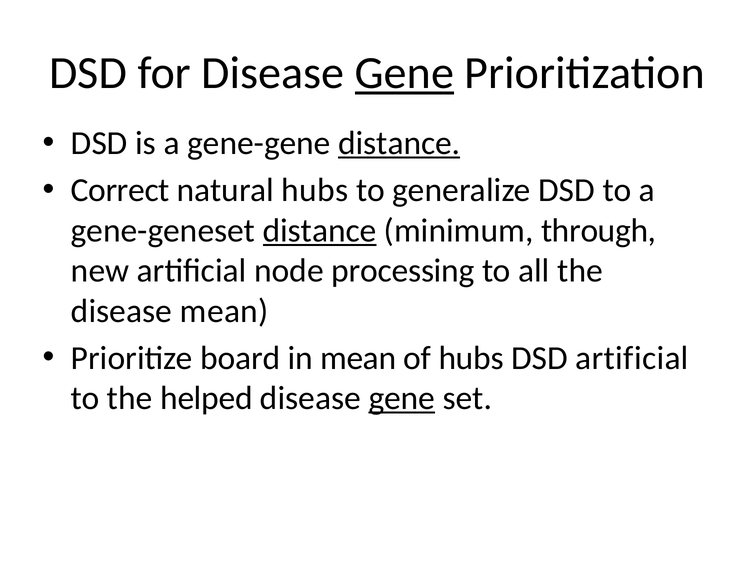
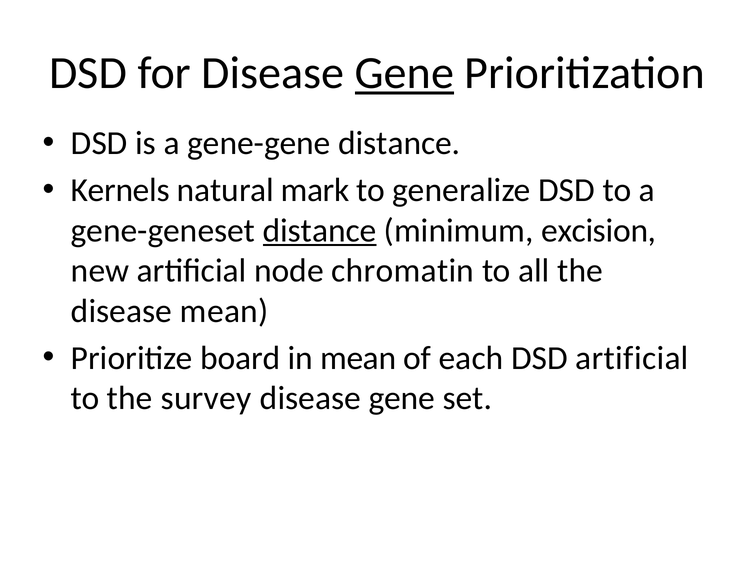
distance underline: present -> none (399, 143)
Correct: Correct -> Kernels (120, 190)
natural hubs: hubs -> mark (315, 190)
through: through -> excision (599, 231)
processing: processing -> chromatin (403, 271)
of hubs: hubs -> each (471, 358)
helped: helped -> survey (206, 398)
gene underline: present -> none (402, 398)
